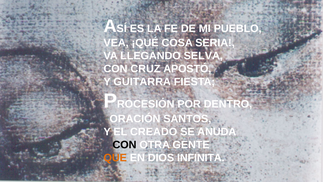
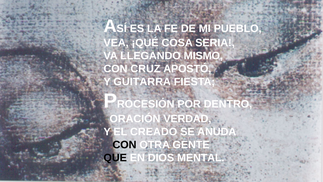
SELVA: SELVA -> MISMO (203, 56)
SANTOS: SANTOS -> VERDAD (187, 119)
QUE colour: orange -> black (115, 157)
INFINITA: INFINITA -> MENTAL (201, 157)
